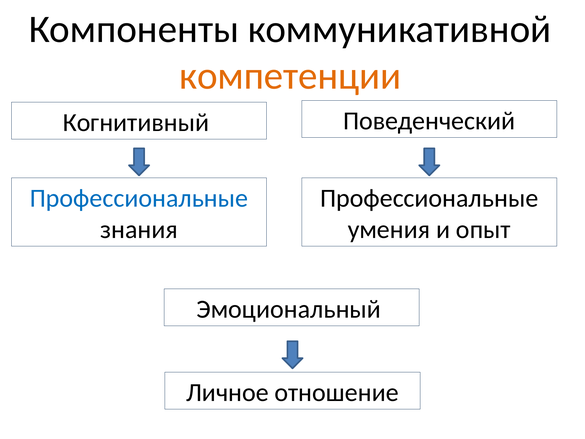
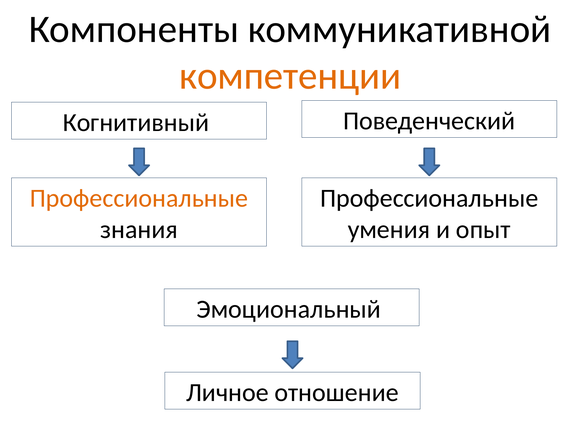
Профессиональные colour: blue -> orange (139, 198)
